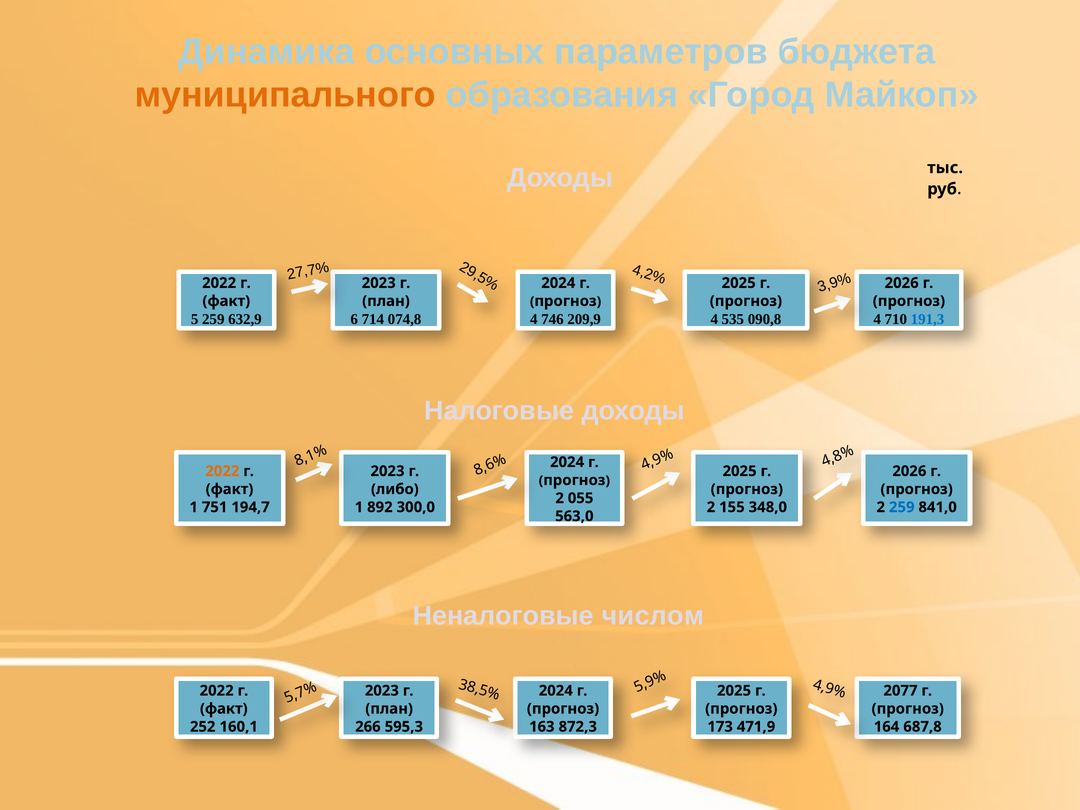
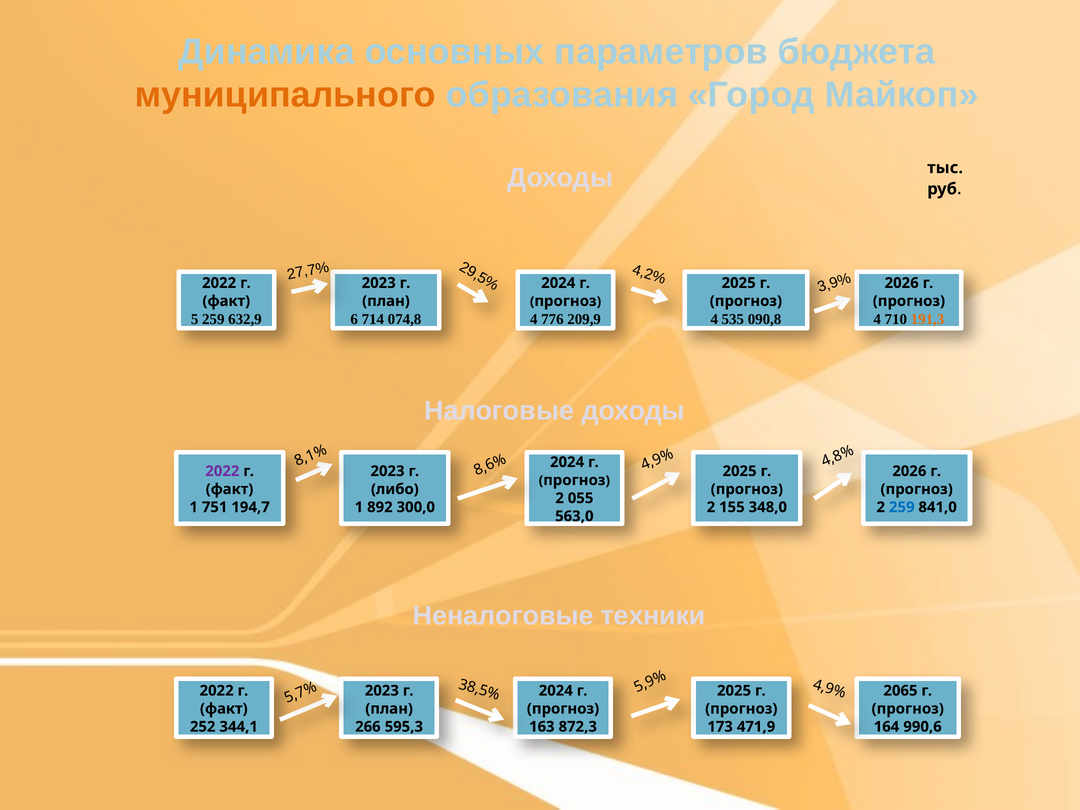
746: 746 -> 776 (552, 319)
191,3 colour: blue -> orange (928, 319)
2022 colour: orange -> purple (222, 471)
числом: числом -> техники (653, 616)
2077: 2077 -> 2065 (900, 691)
160,1: 160,1 -> 344,1 (239, 727)
687,8: 687,8 -> 990,6 (923, 727)
